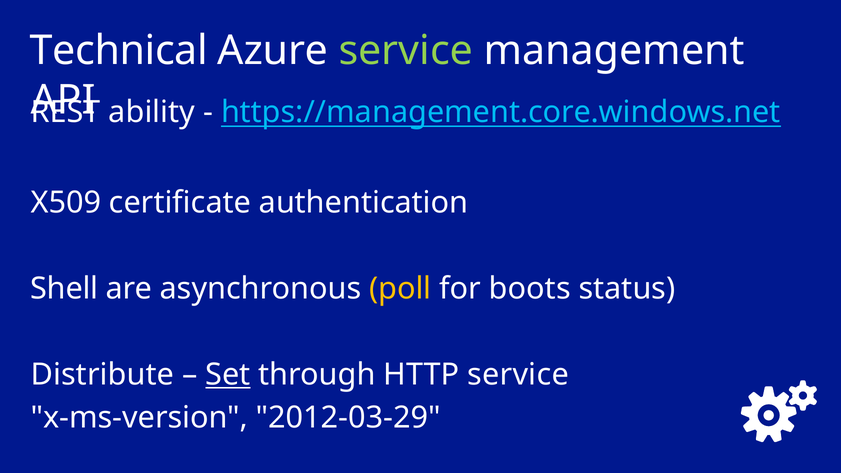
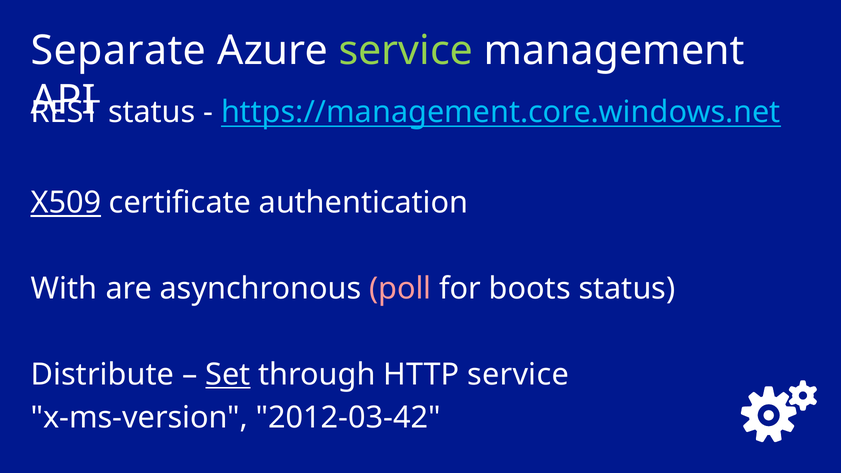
Technical: Technical -> Separate (118, 51)
ability: ability -> status (152, 112)
X509 underline: none -> present (66, 203)
Shell: Shell -> With (64, 289)
poll colour: yellow -> pink (400, 289)
2012-03-29: 2012-03-29 -> 2012-03-42 (348, 417)
